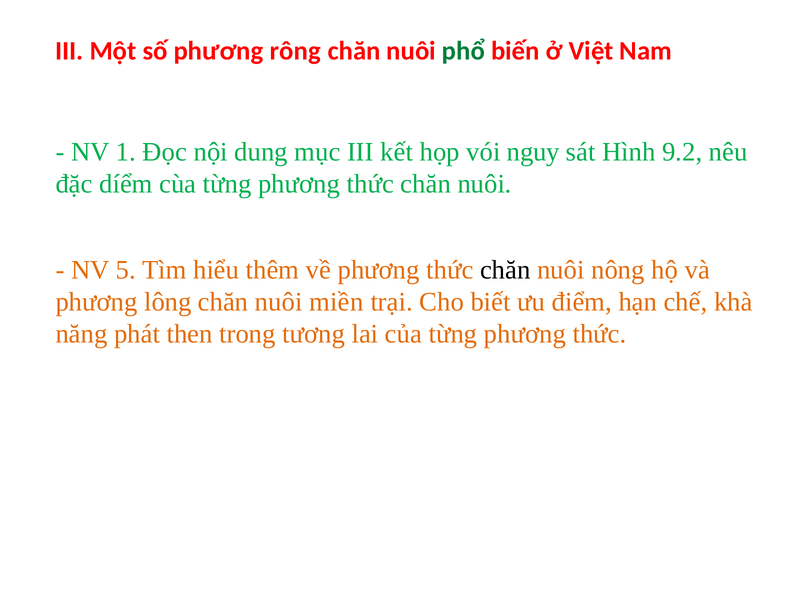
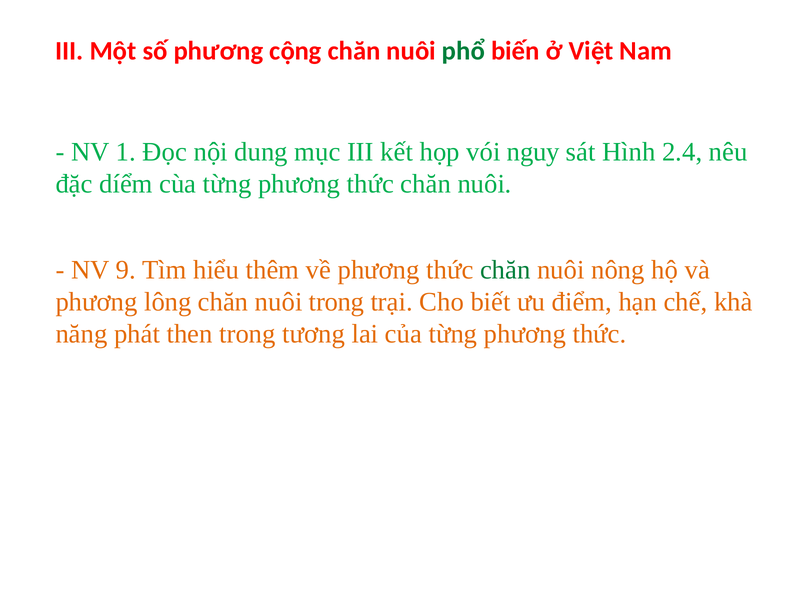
rông: rông -> cộng (296, 51)
9.2: 9.2 -> 2.4 (682, 152)
5: 5 -> 9 (126, 270)
chăn colour: black -> green (505, 270)
nuôi miền: miền -> trong (337, 302)
